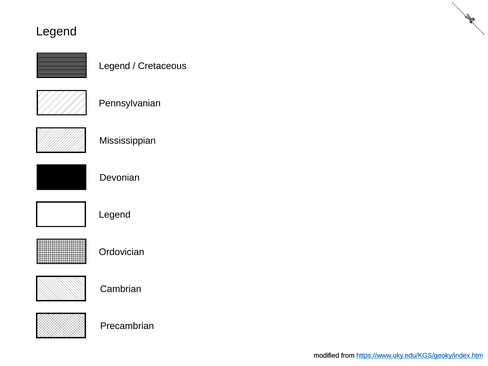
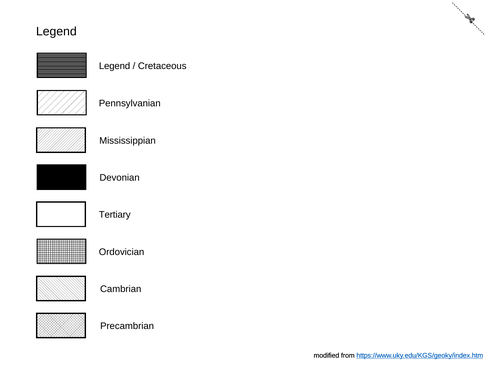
Legend: Legend -> Tertiary (115, 215)
